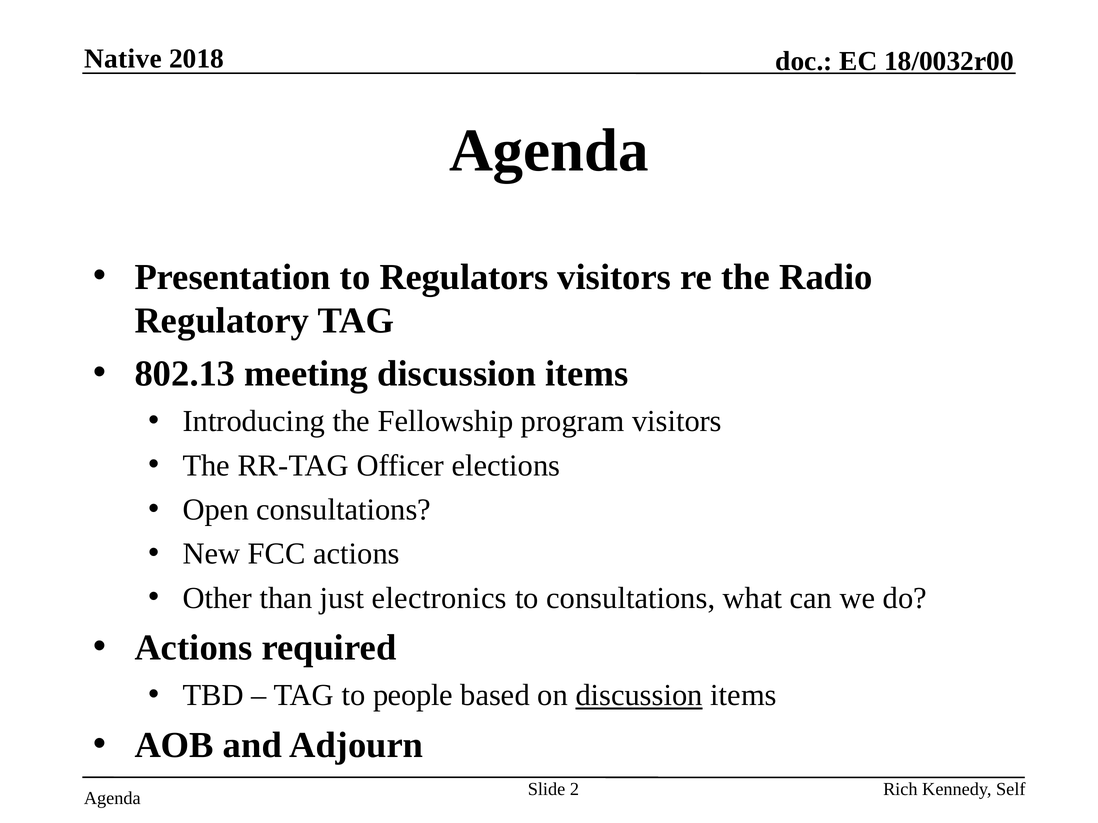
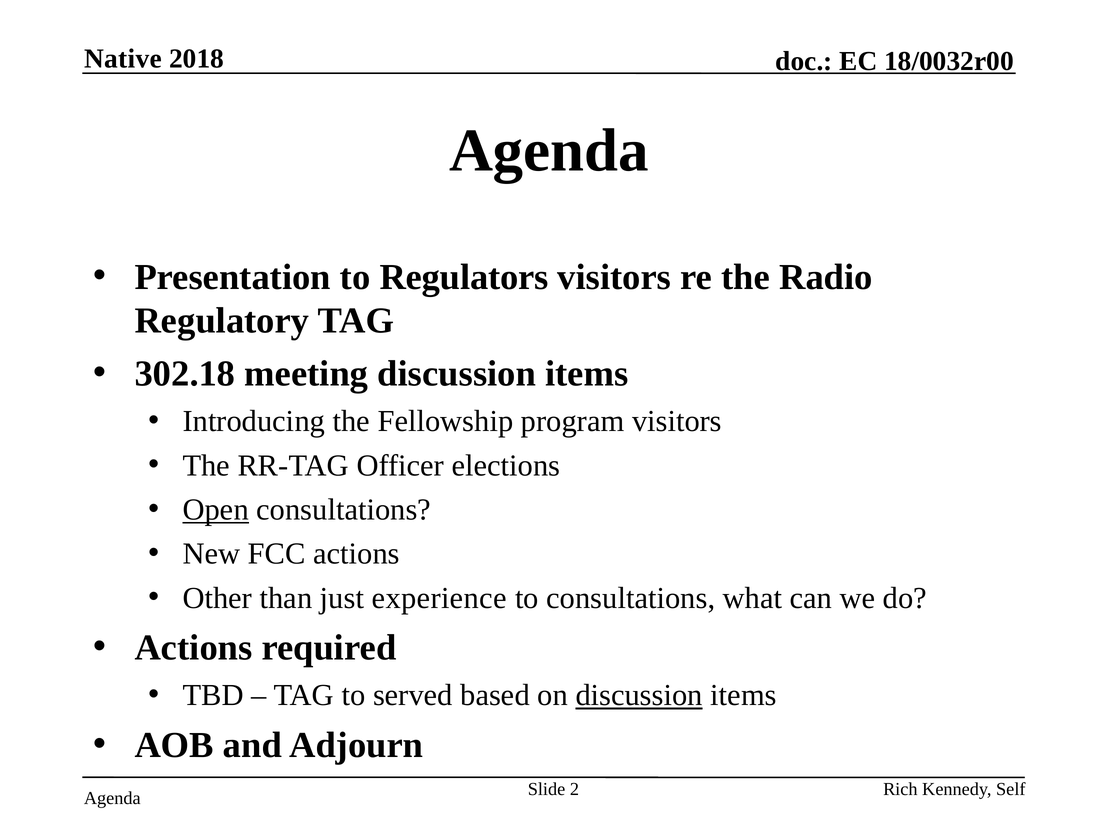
802.13: 802.13 -> 302.18 (185, 374)
Open underline: none -> present (216, 510)
electronics: electronics -> experience (439, 598)
people: people -> served (413, 696)
